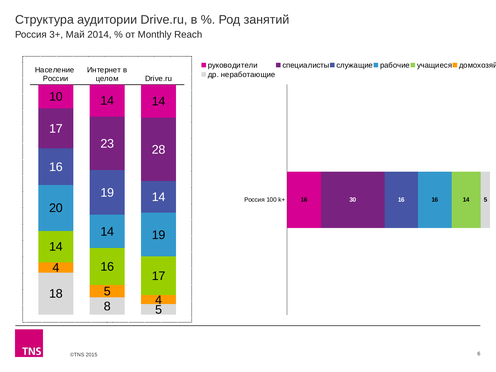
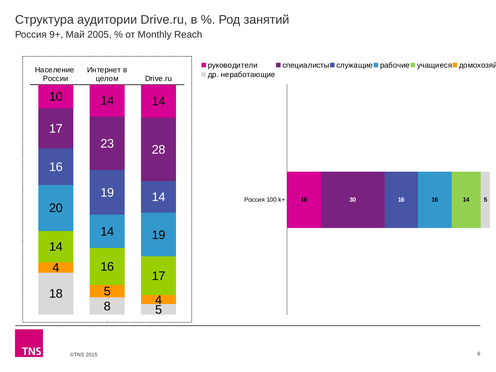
3+: 3+ -> 9+ (56, 35)
2014: 2014 -> 2005 (99, 35)
